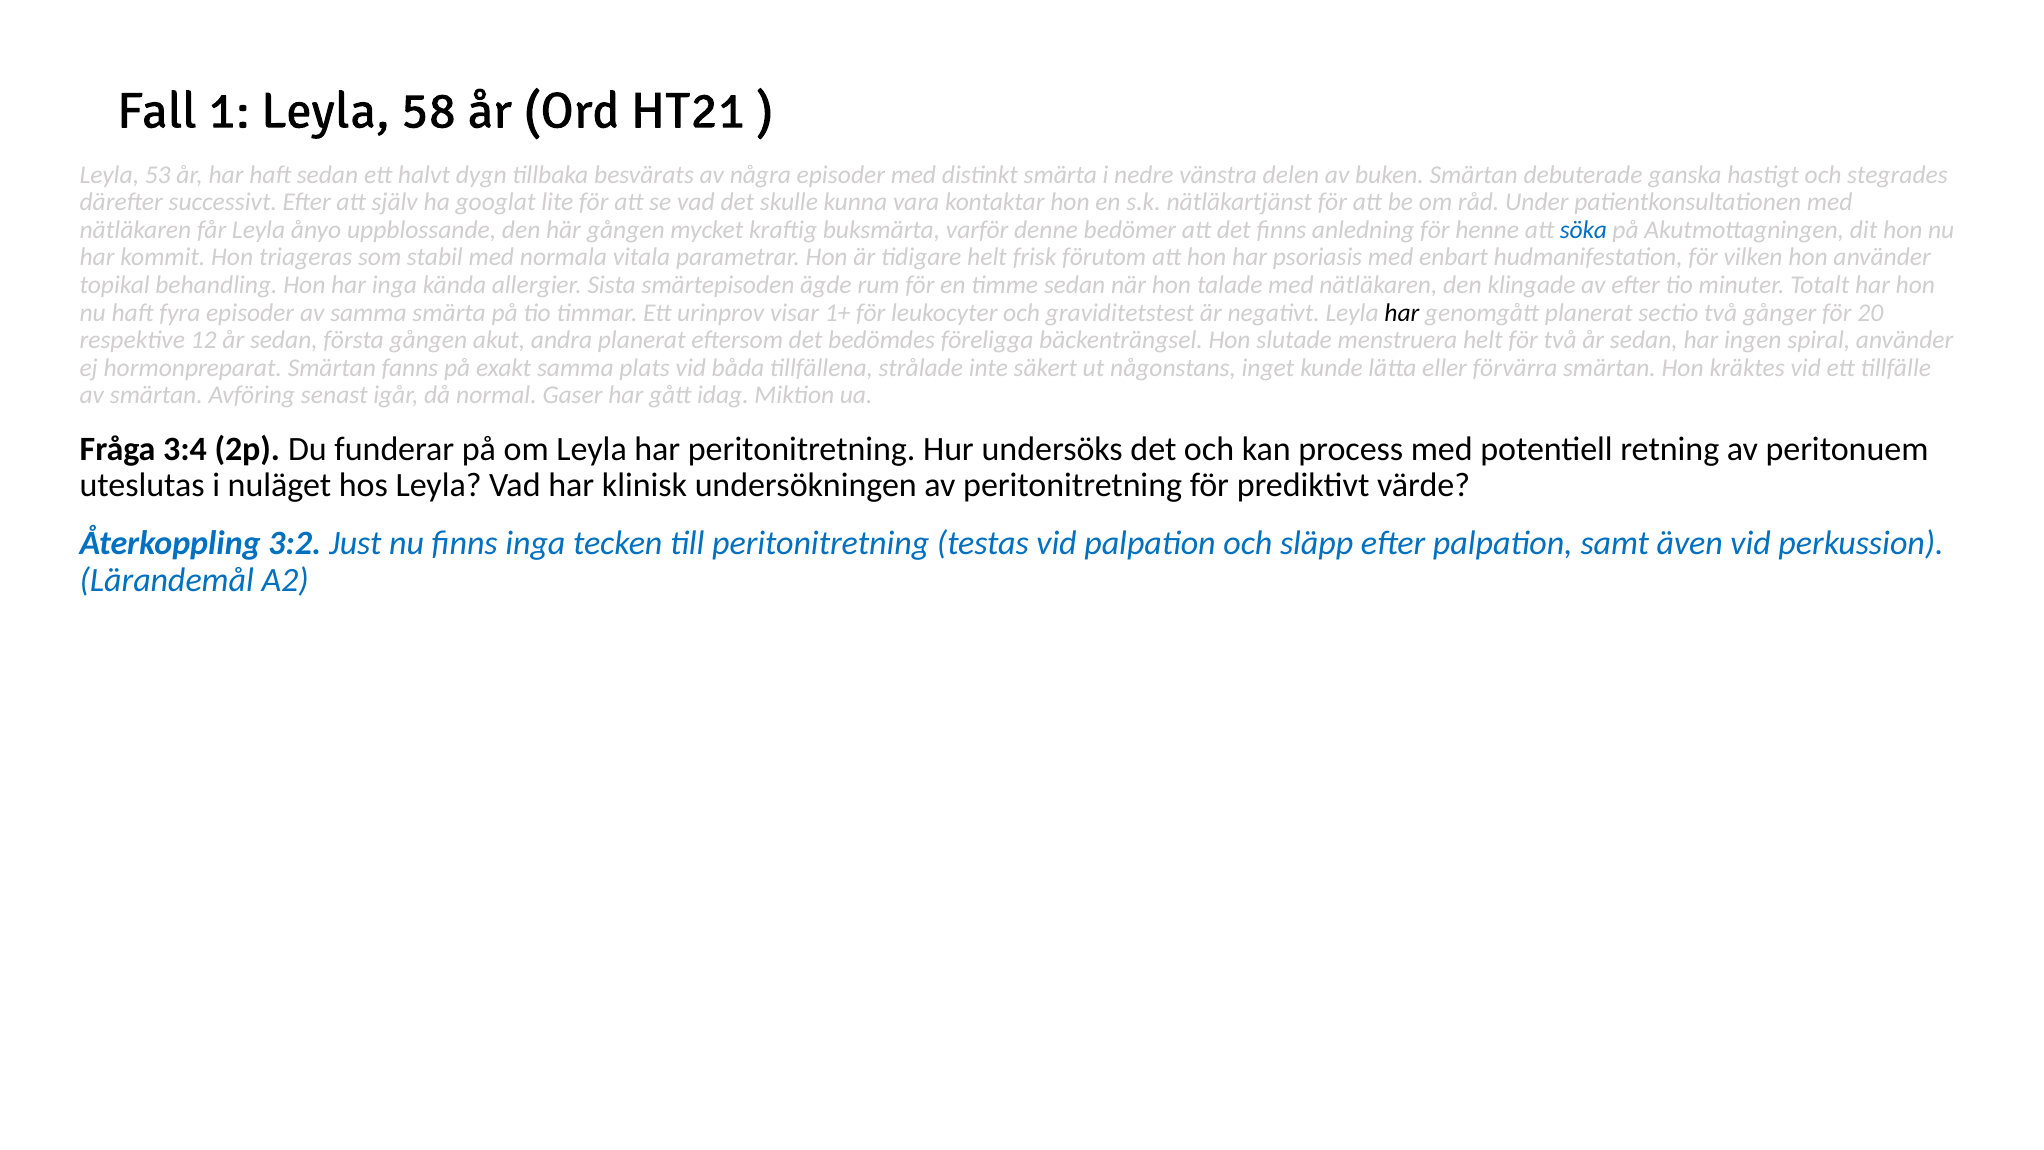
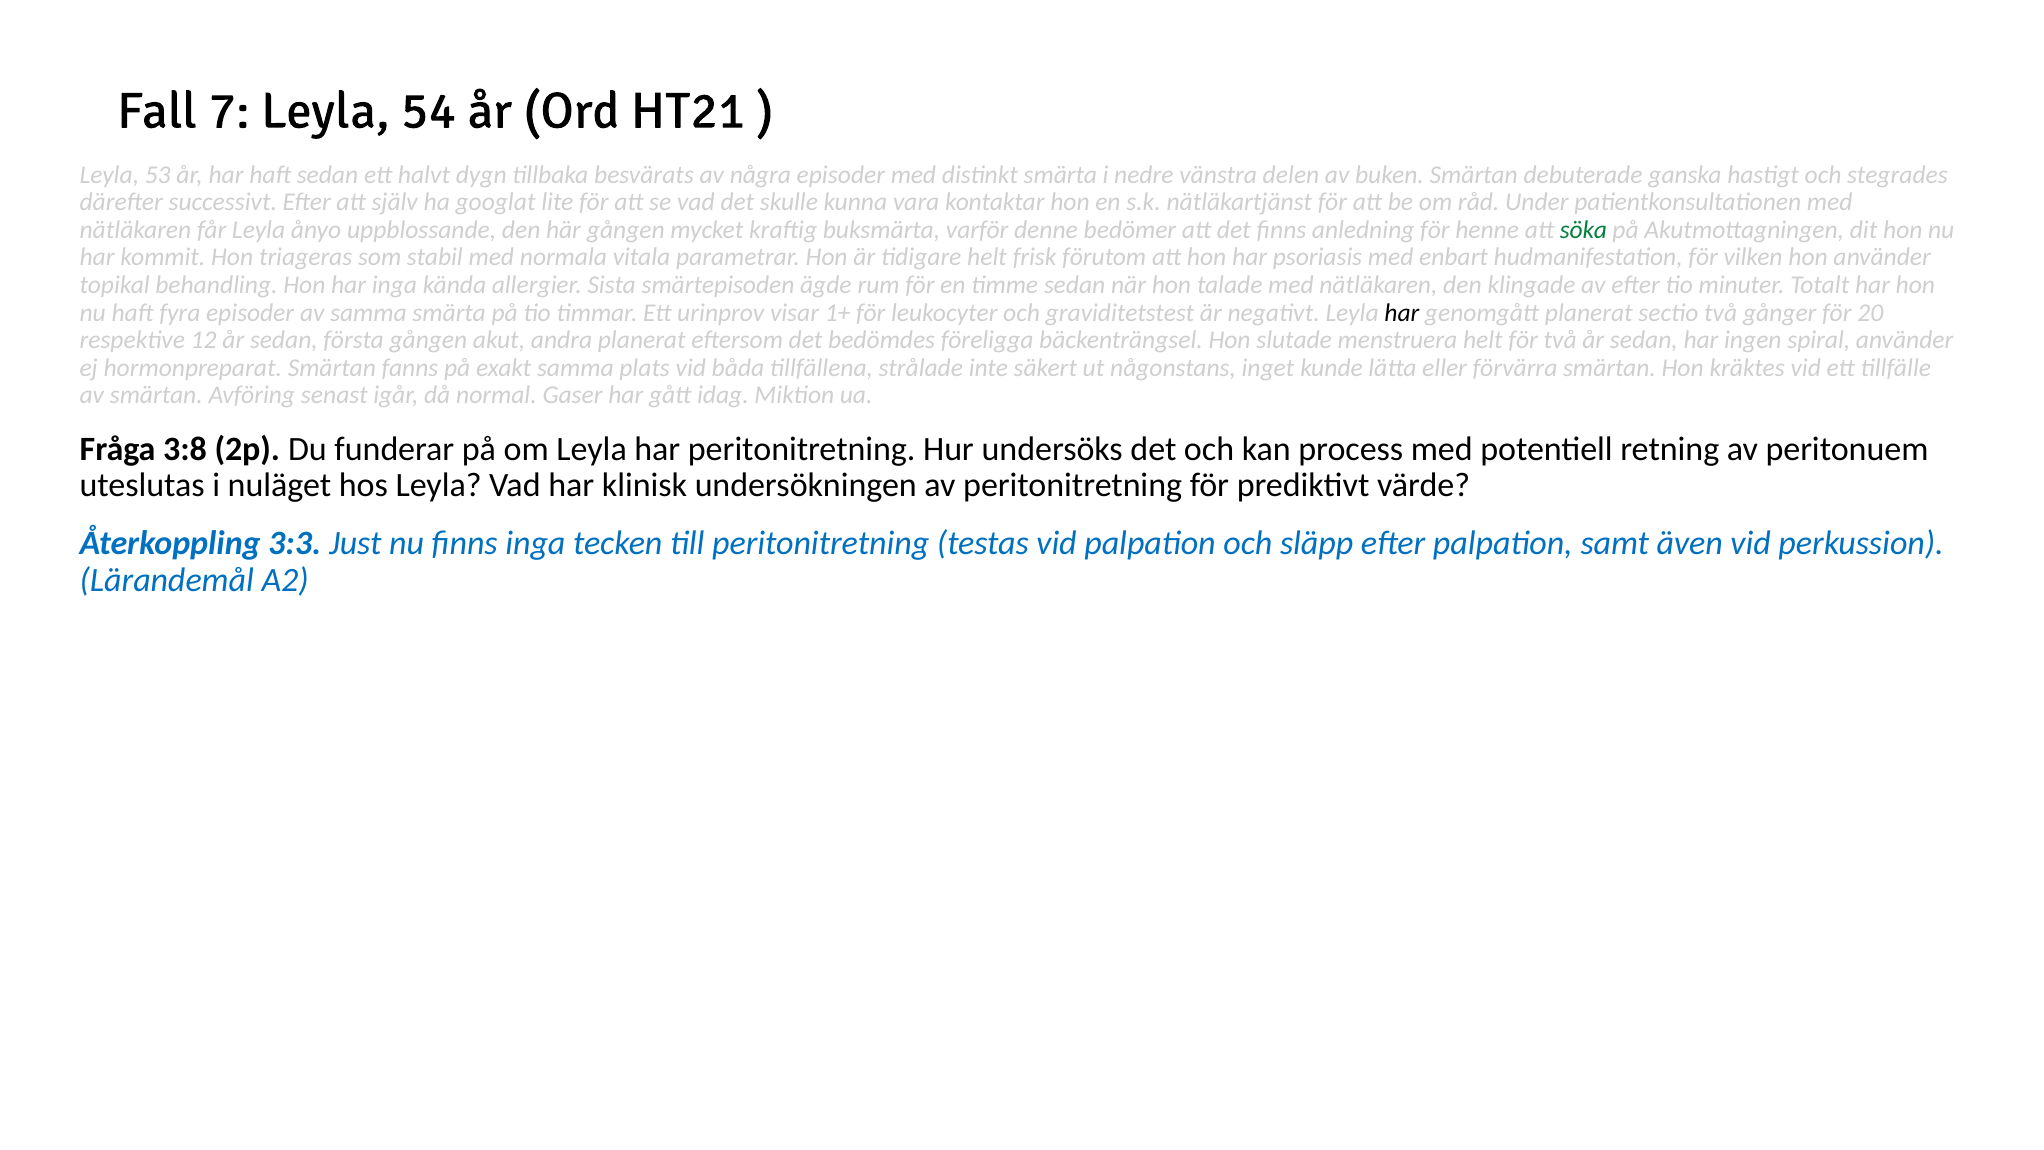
1: 1 -> 7 (229, 111)
58: 58 -> 54 (429, 111)
söka colour: blue -> green (1583, 230)
3:4: 3:4 -> 3:8 (185, 449)
3:2: 3:2 -> 3:3 (295, 543)
